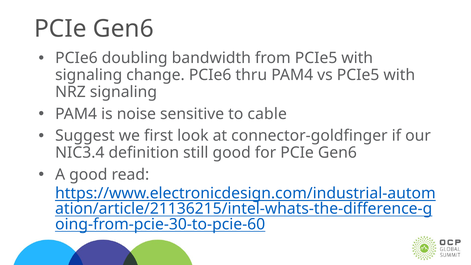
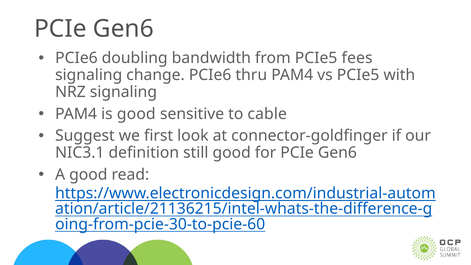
from PCIe5 with: with -> fees (357, 58)
is noise: noise -> good (136, 114)
NIC3.4: NIC3.4 -> NIC3.1 (80, 153)
